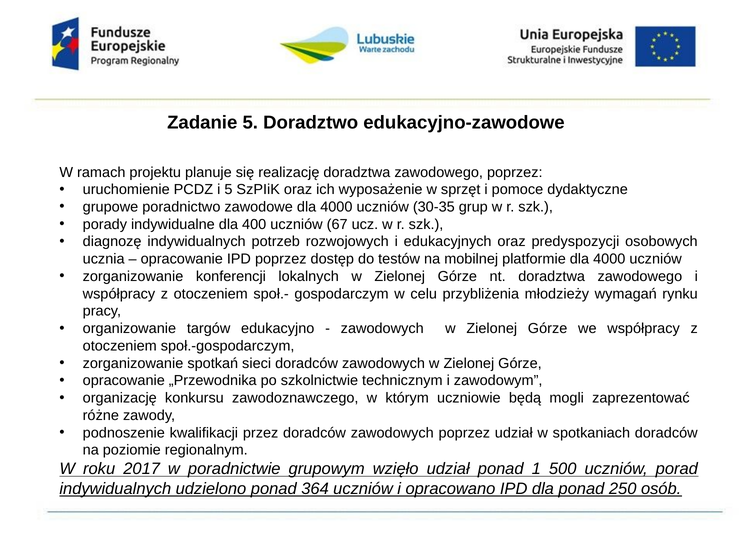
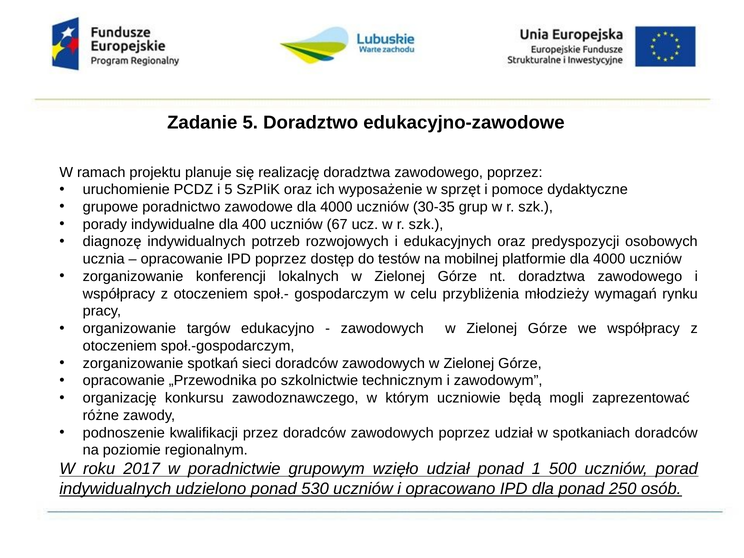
364: 364 -> 530 (315, 489)
